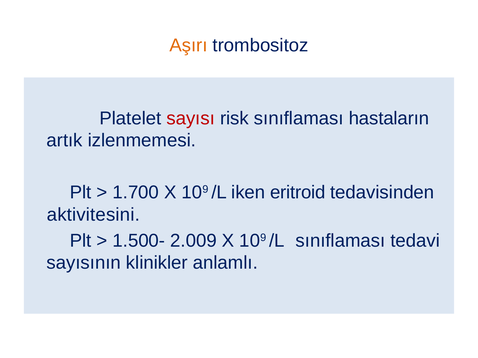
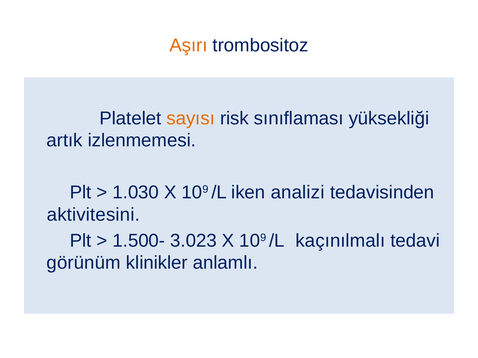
sayısı colour: red -> orange (191, 118)
hastaların: hastaların -> yüksekliği (389, 118)
1.700: 1.700 -> 1.030 (136, 193)
eritroid: eritroid -> analizi (298, 193)
2.009: 2.009 -> 3.023 (193, 241)
/L sınıflaması: sınıflaması -> kaçınılmalı (340, 241)
sayısının: sayısının -> görünüm (84, 263)
